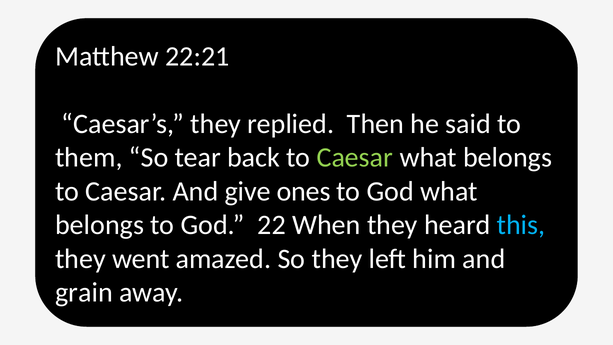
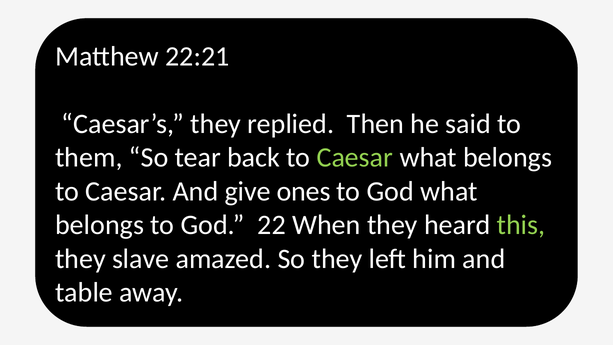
this colour: light blue -> light green (521, 225)
went: went -> slave (141, 259)
grain: grain -> table (84, 292)
